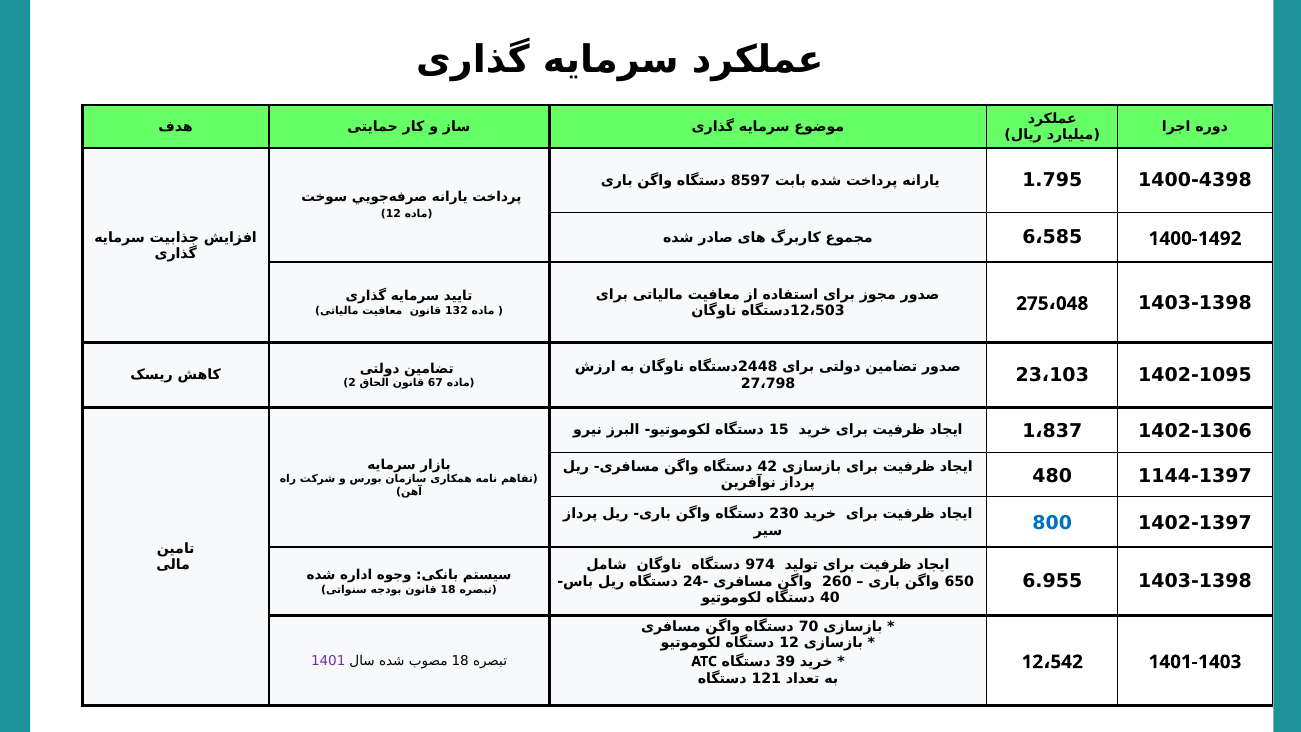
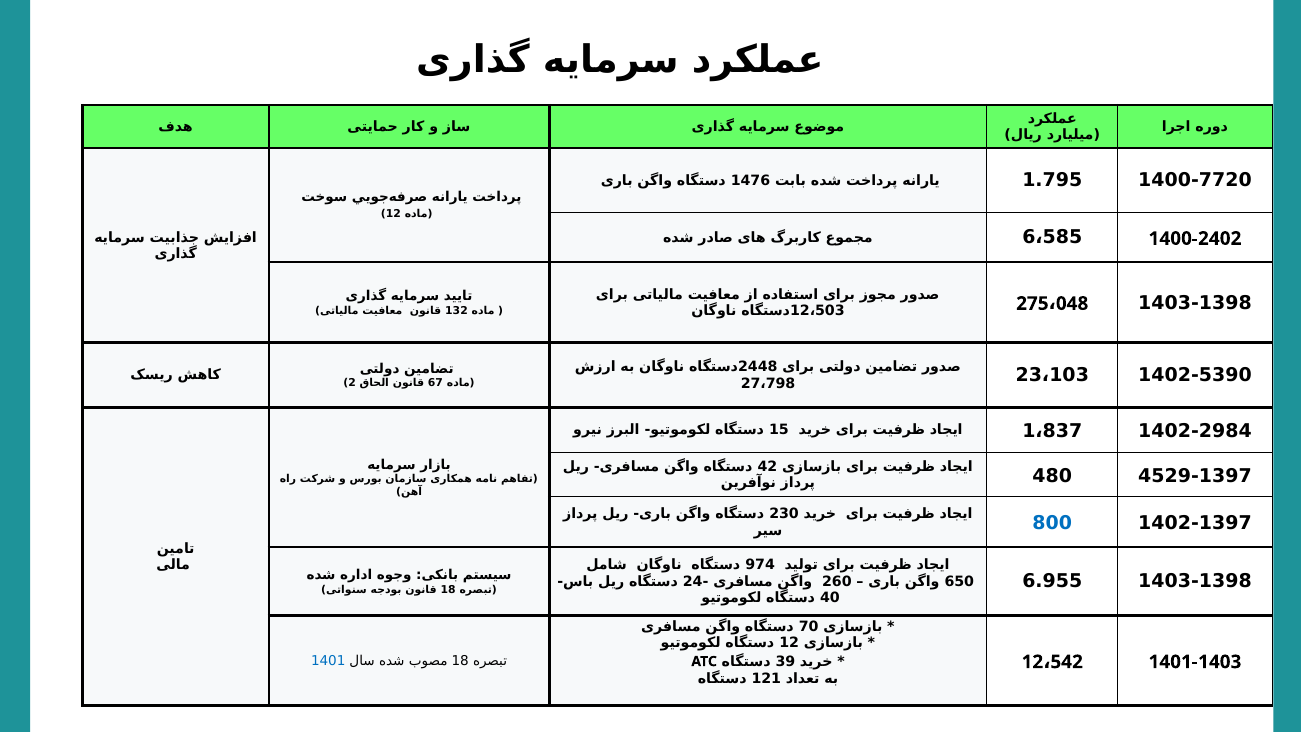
8597: 8597 -> 1476 (750, 181)
1400-4398: 1400-4398 -> 1400-7720 (1195, 181)
1400-1492: 1400-1492 -> 1400-2402 (1195, 238)
1402-1095: 1402-1095 -> 1402-5390 (1195, 375)
1402-1306: 1402-1306 -> 1402-2984 (1195, 431)
1144-1397: 1144-1397 -> 4529-1397 (1195, 476)
1401 colour: purple -> blue (328, 661)
